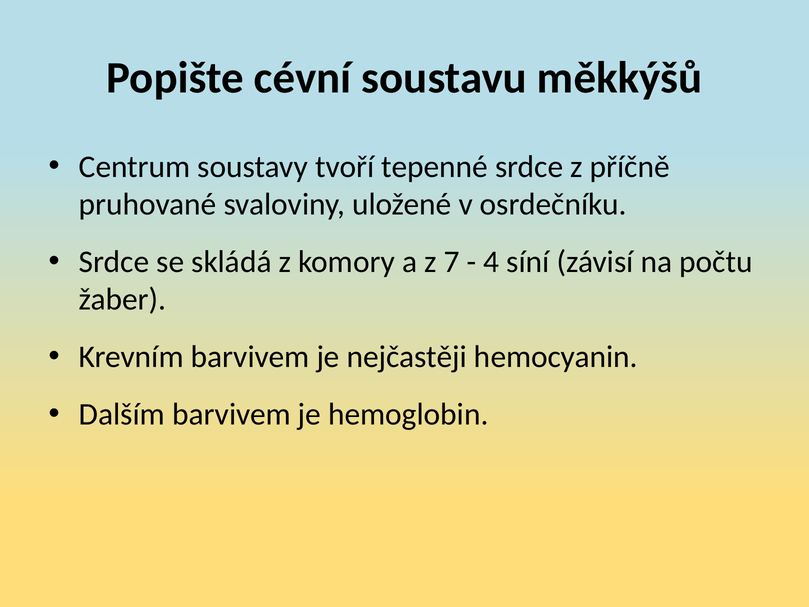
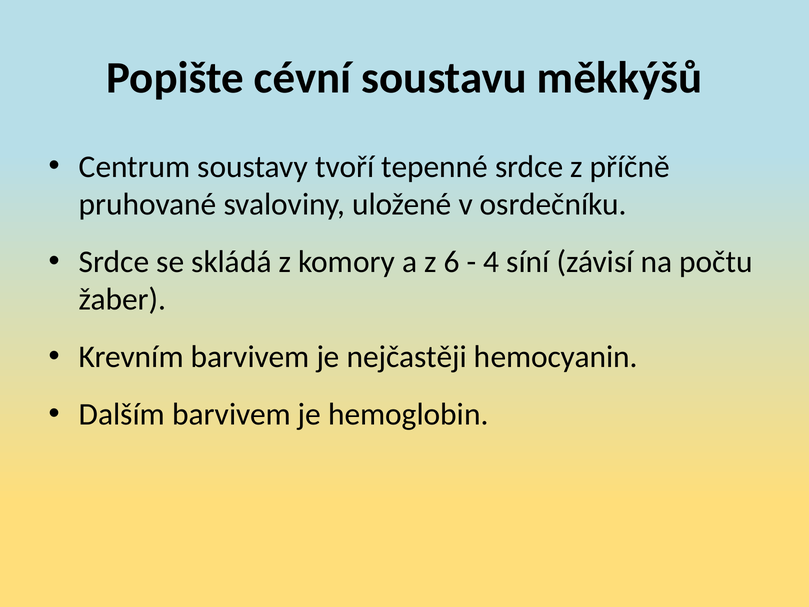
7: 7 -> 6 (452, 262)
